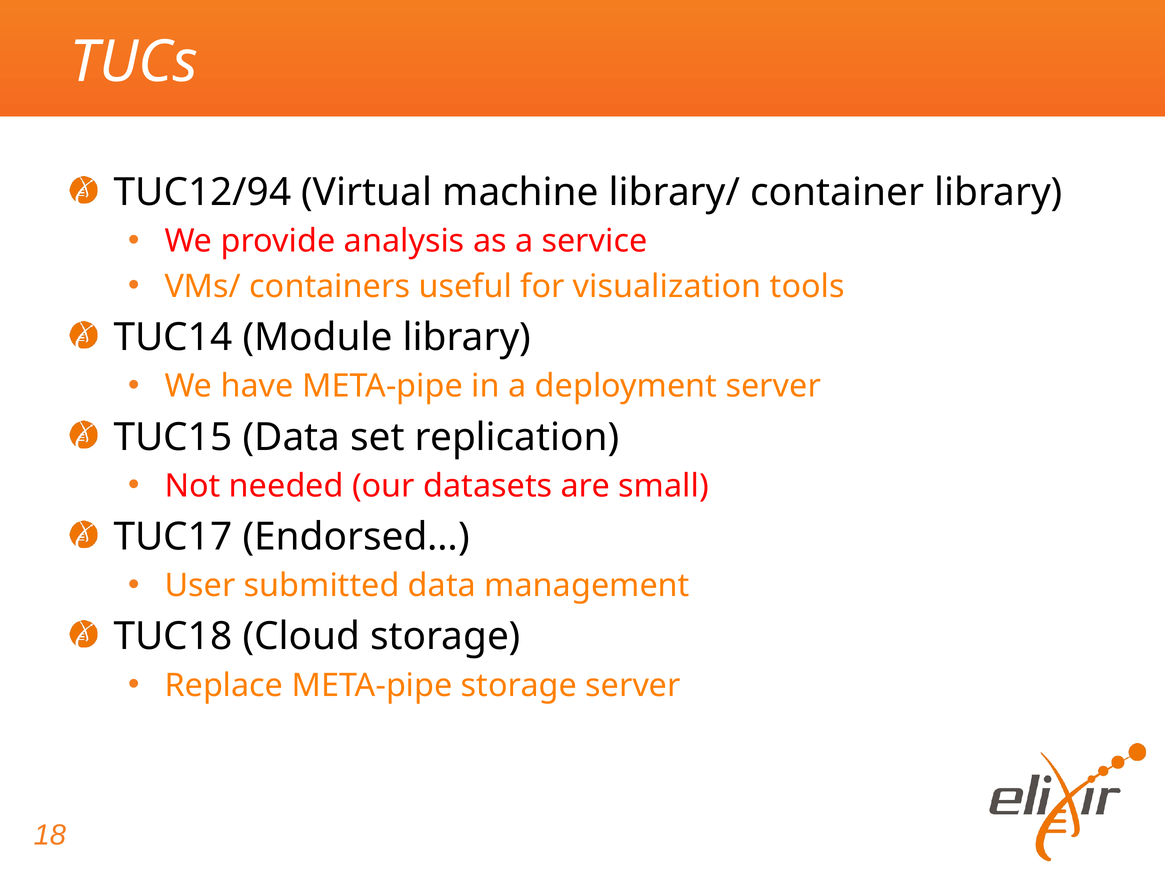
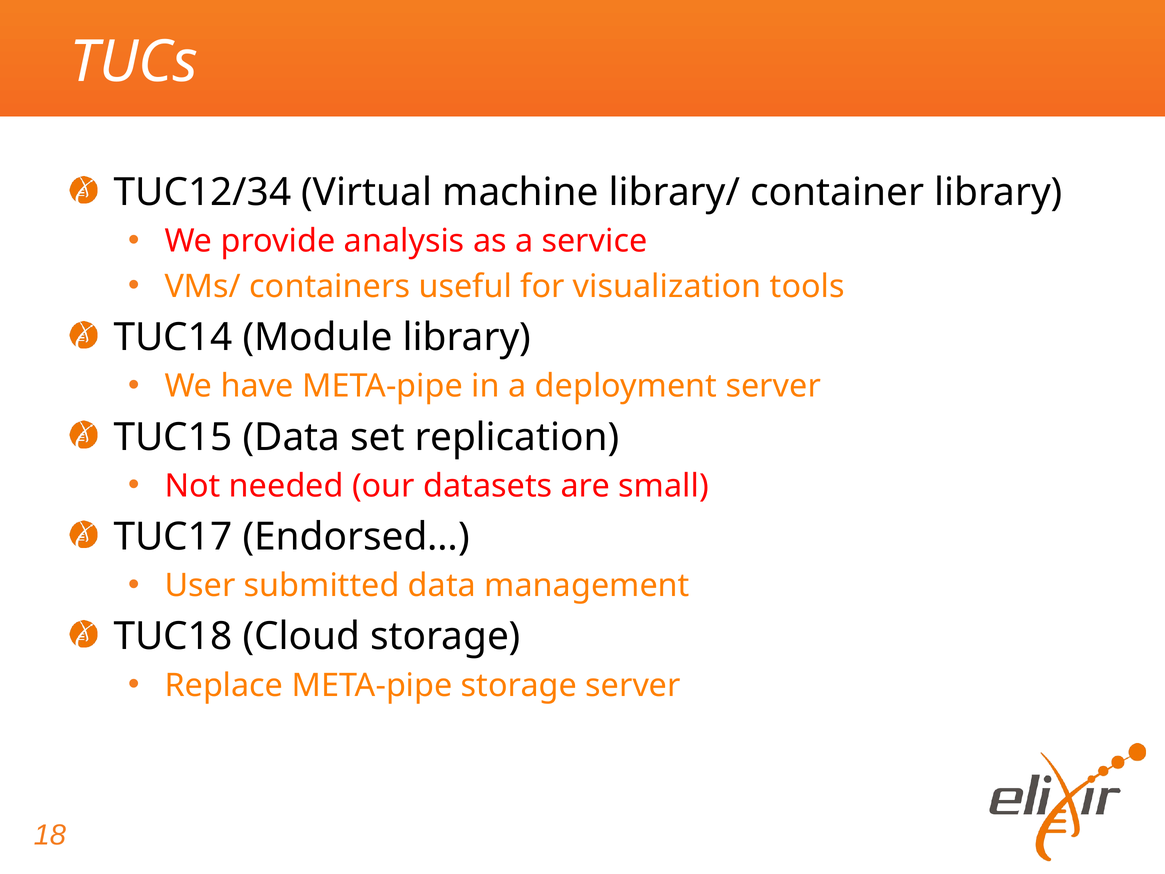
TUC12/94: TUC12/94 -> TUC12/34 (202, 192)
